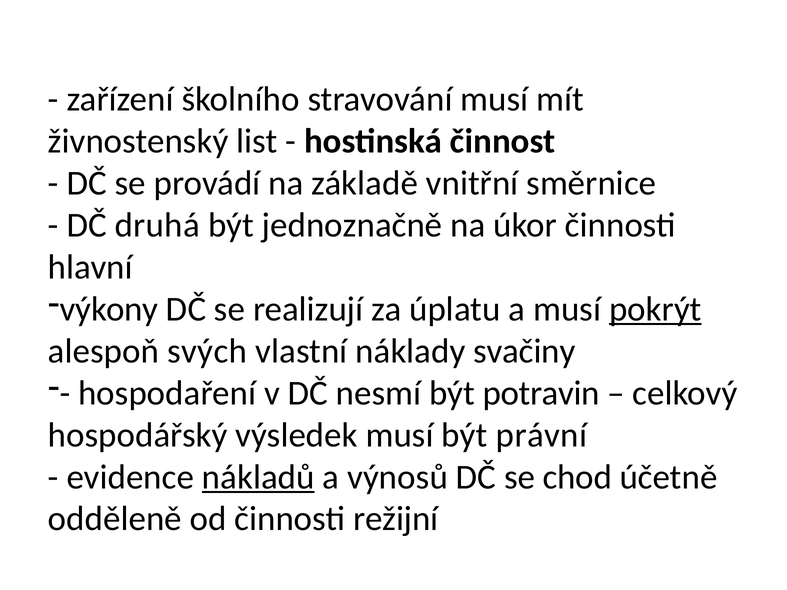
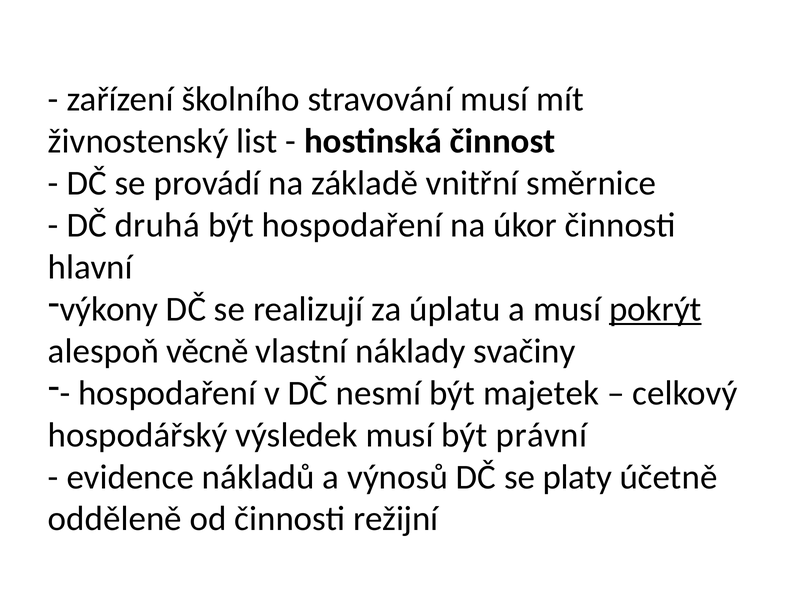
být jednoznačně: jednoznačně -> hospodaření (352, 225)
svých: svých -> věcně (207, 351)
potravin: potravin -> majetek (541, 393)
nákladů underline: present -> none (258, 477)
chod: chod -> platy (577, 477)
